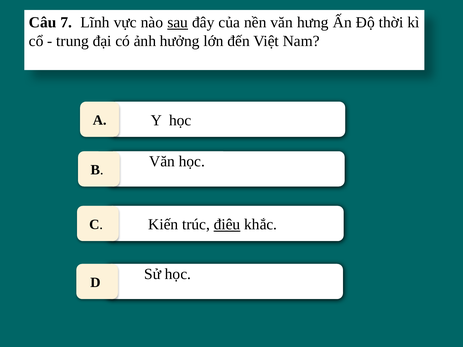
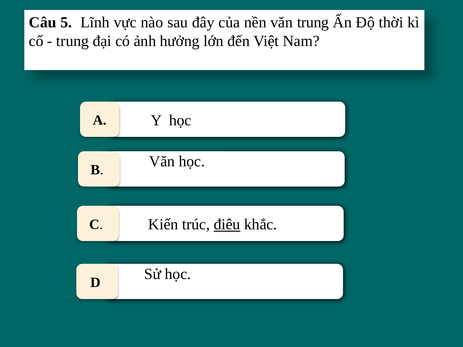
7: 7 -> 5 (66, 23)
sau underline: present -> none (178, 23)
văn hưng: hưng -> trung (313, 23)
